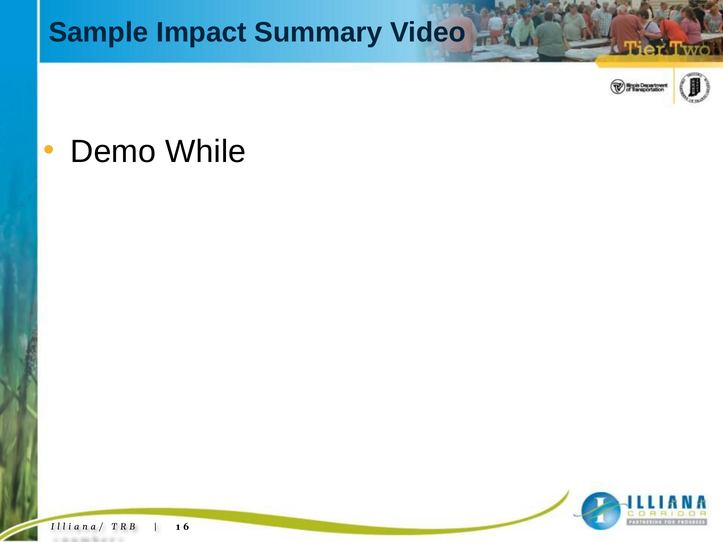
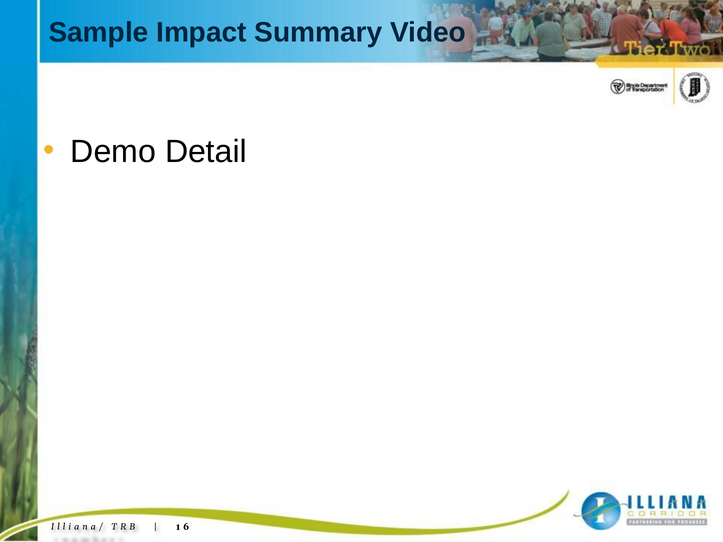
While: While -> Detail (206, 152)
